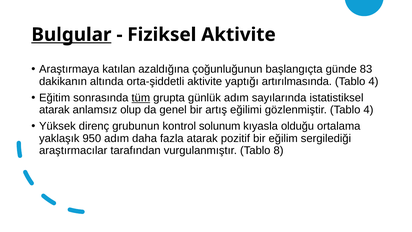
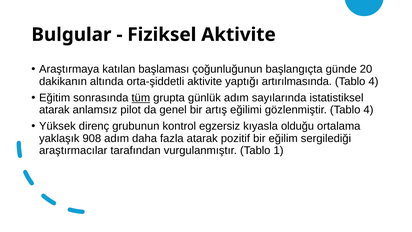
Bulgular underline: present -> none (71, 35)
azaldığına: azaldığına -> başlaması (164, 69)
83: 83 -> 20 (366, 69)
olup: olup -> pilot (131, 110)
solunum: solunum -> egzersiz (220, 126)
950: 950 -> 908 (92, 138)
8: 8 -> 1 (279, 150)
